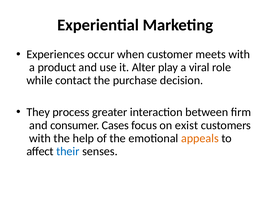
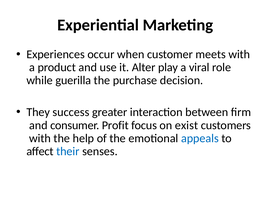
contact: contact -> guerilla (73, 80)
process: process -> success (71, 112)
Cases: Cases -> Profit (115, 125)
appeals colour: orange -> blue (200, 138)
